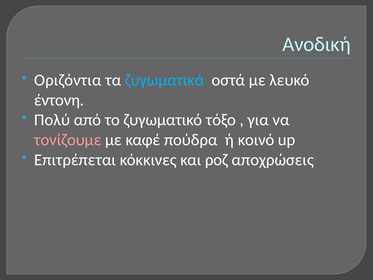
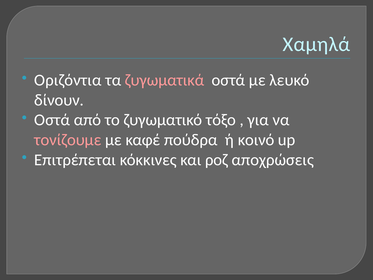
Ανοδική: Ανοδική -> Χαμηλά (316, 44)
ζυγωματικά colour: light blue -> pink (165, 80)
έντονη: έντονη -> δίνουν (59, 100)
Πολύ: Πολύ -> Οστά (52, 120)
